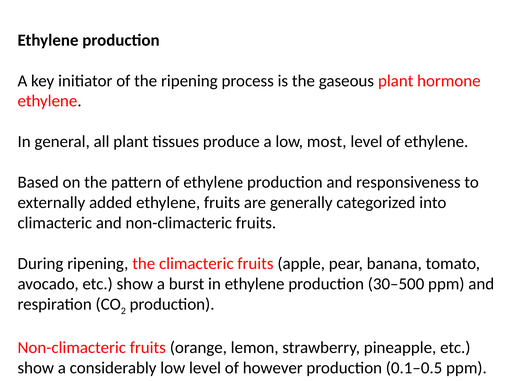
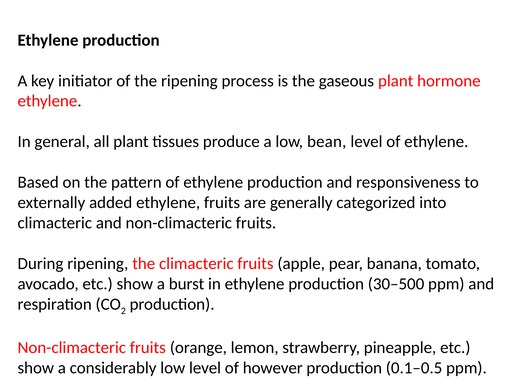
most: most -> bean (327, 142)
